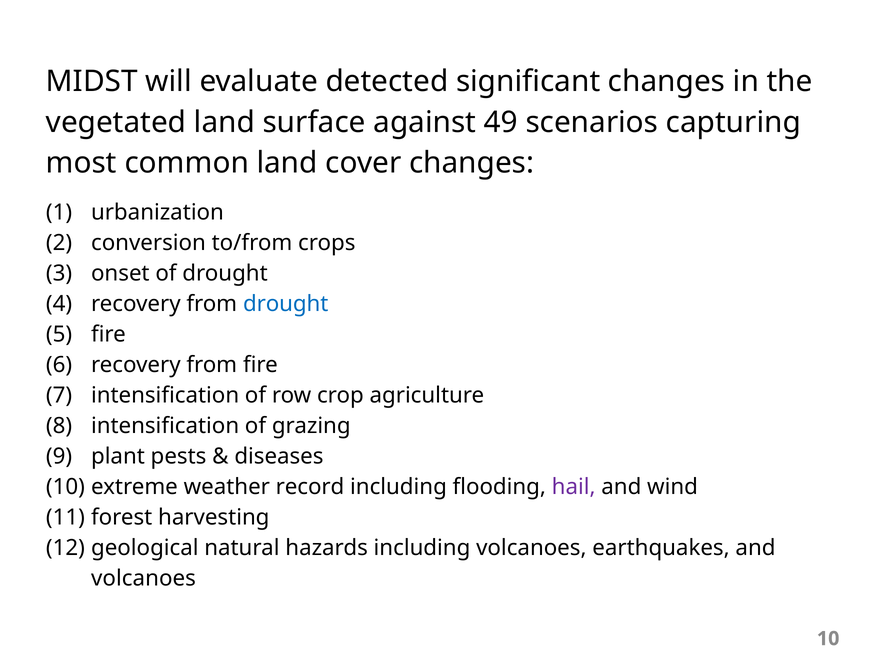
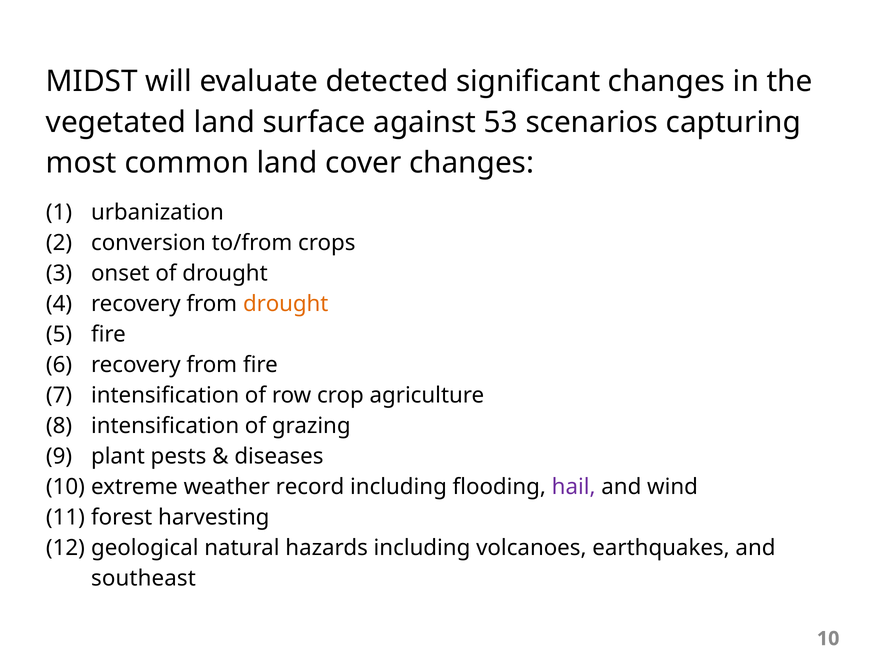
49: 49 -> 53 (501, 122)
drought colour: blue -> orange (286, 304)
volcanoes: volcanoes -> southeast (143, 578)
